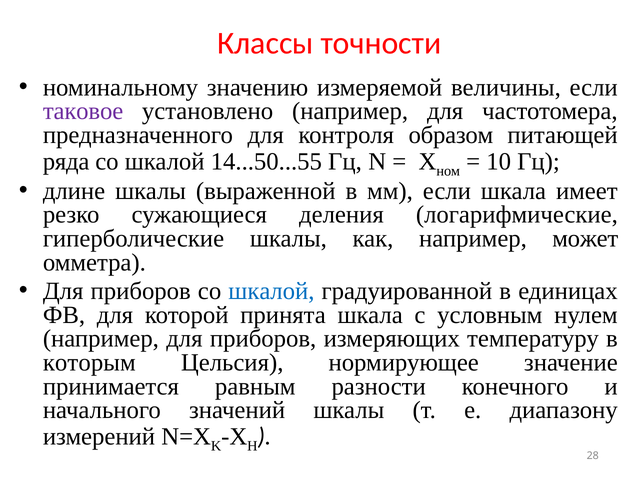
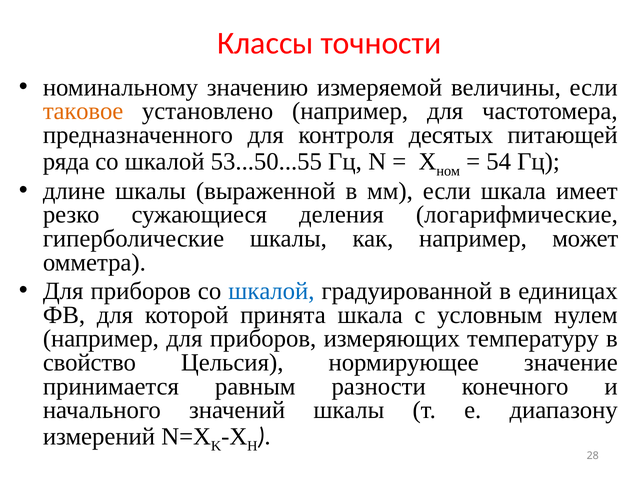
таковое colour: purple -> orange (83, 111)
образом: образом -> десятых (451, 135)
14...50...55: 14...50...55 -> 53...50...55 (266, 161)
10: 10 -> 54 (499, 161)
которым: которым -> свойство (89, 362)
